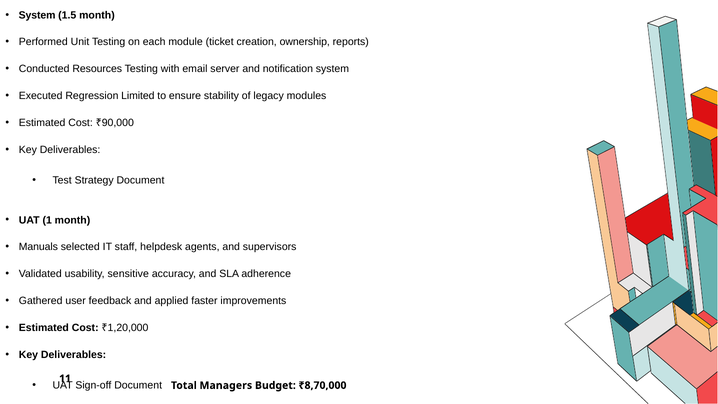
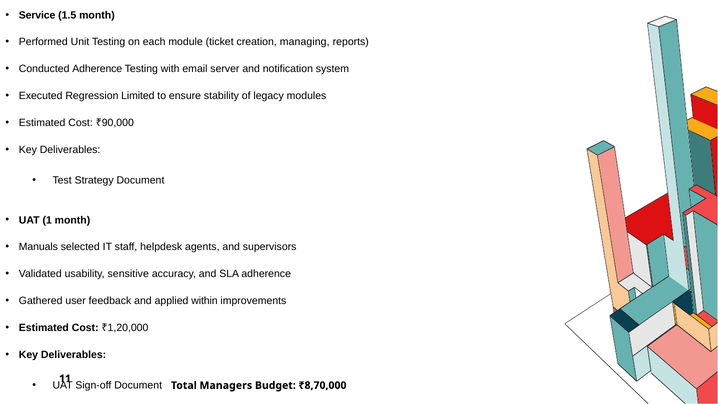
System: System -> Service (37, 15)
ownership: ownership -> managing (305, 42)
Conducted Resources: Resources -> Adherence (97, 69)
faster: faster -> within (204, 301)
